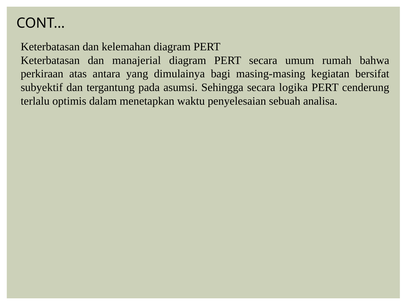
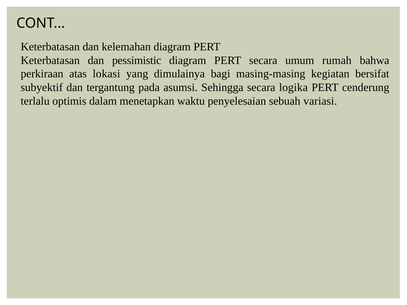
manajerial: manajerial -> pessimistic (137, 60)
antara: antara -> lokasi (106, 74)
analisa: analisa -> variasi (320, 101)
